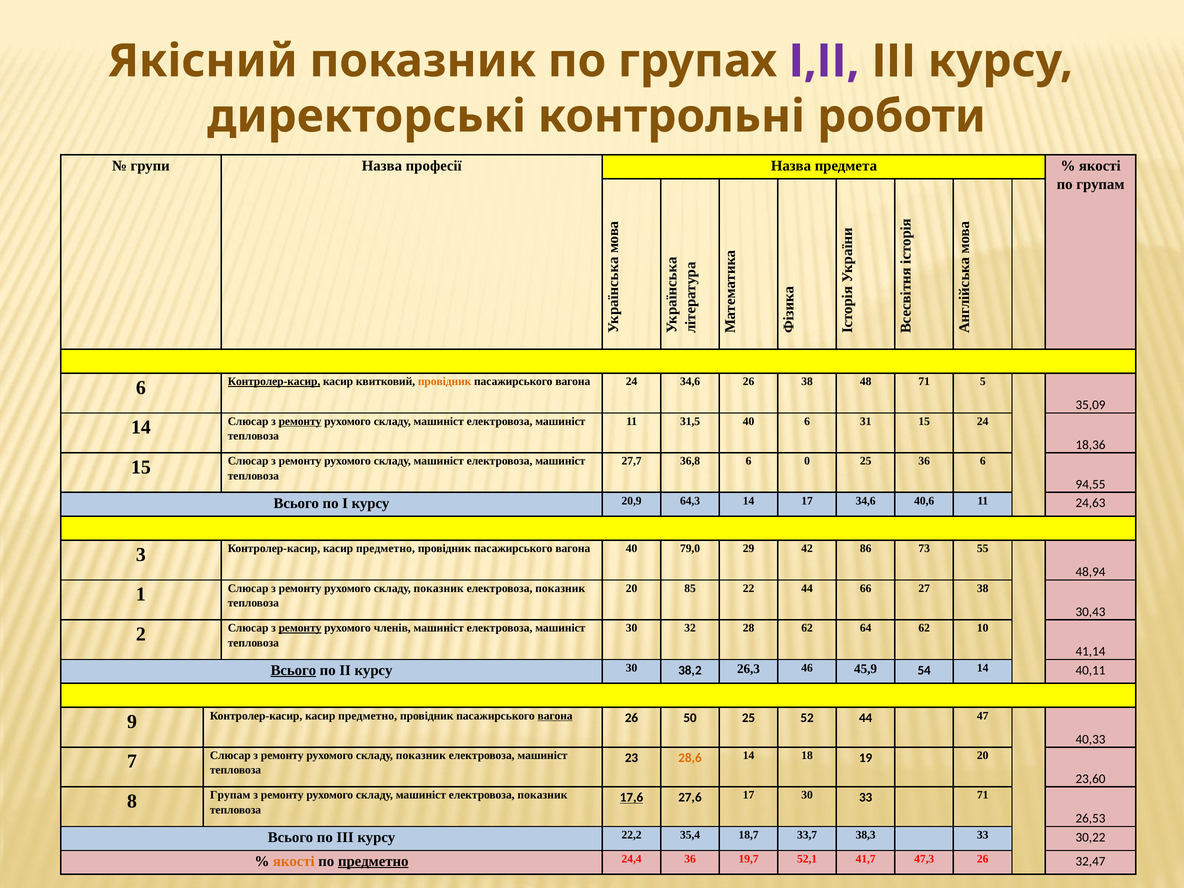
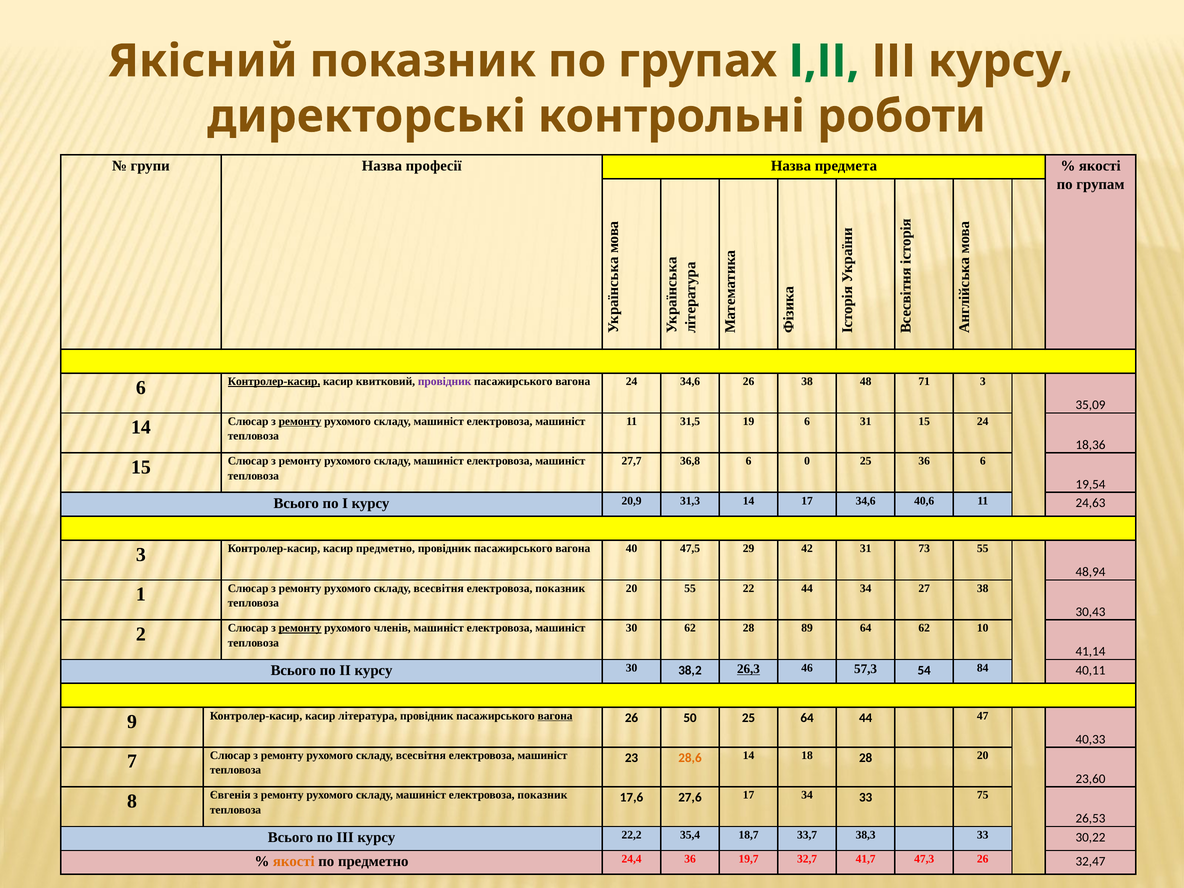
І,ІІ colour: purple -> green (824, 61)
провідник colour: orange -> purple (445, 382)
71 5: 5 -> 3 (983, 382)
31,5 40: 40 -> 19 (749, 421)
94,55: 94,55 -> 19,54 (1091, 485)
64,3: 64,3 -> 31,3 (690, 501)
79,0: 79,0 -> 47,5 (690, 549)
42 86: 86 -> 31 (866, 549)
20 85: 85 -> 55 (690, 588)
44 66: 66 -> 34 (866, 588)
показник: показник -> всесвітня (439, 588)
30 32: 32 -> 62 (690, 628)
28 62: 62 -> 89 (807, 628)
Всього underline: present -> none (293, 670)
26,3 underline: none -> present (748, 669)
45,9: 45,9 -> 57,3 (866, 669)
54 14: 14 -> 84 (983, 668)
9 Контролер-касир касир предметно: предметно -> література (368, 716)
25 52: 52 -> 64 (807, 718)
показник: показник -> всесвітня (421, 755)
18 19: 19 -> 28 (866, 758)
8 Групам: Групам -> Євгенія (230, 795)
17,6 underline: present -> none (632, 798)
17 30: 30 -> 34 (807, 795)
33 71: 71 -> 75 (983, 795)
предметно underline: present -> none (373, 861)
52,1: 52,1 -> 32,7 (807, 859)
